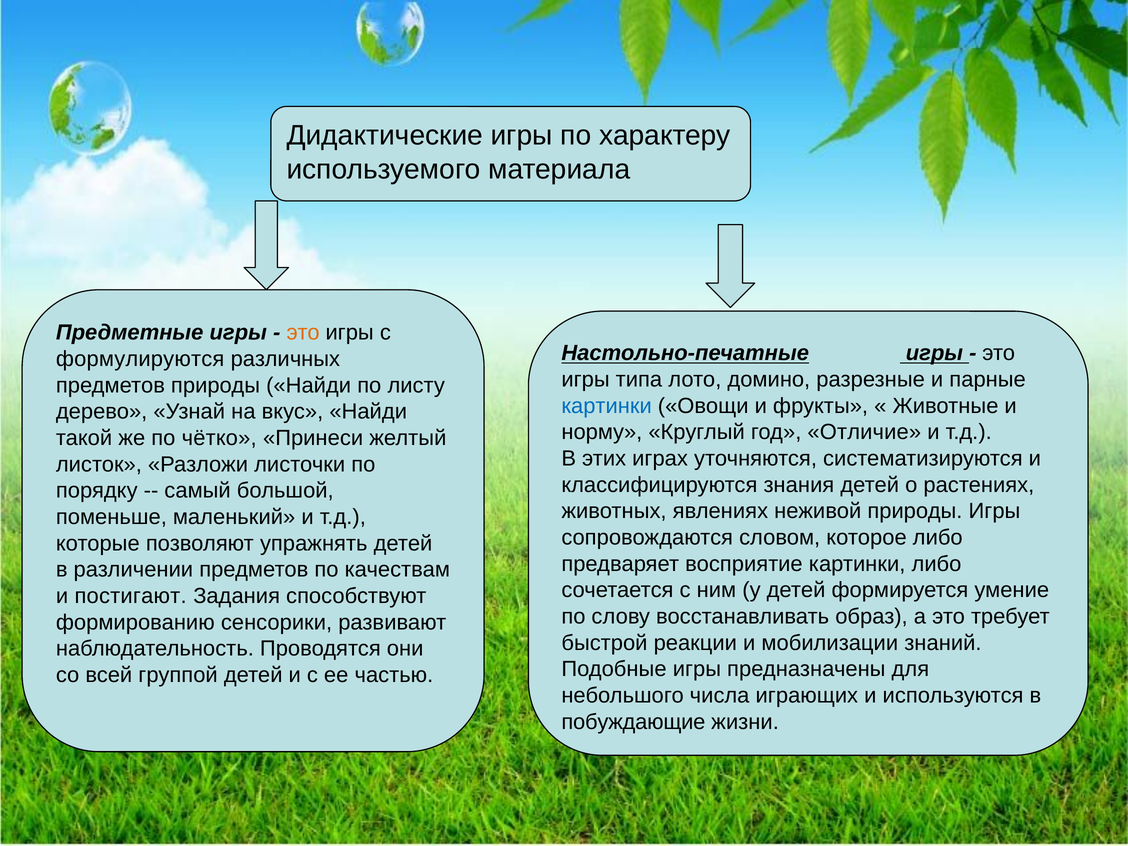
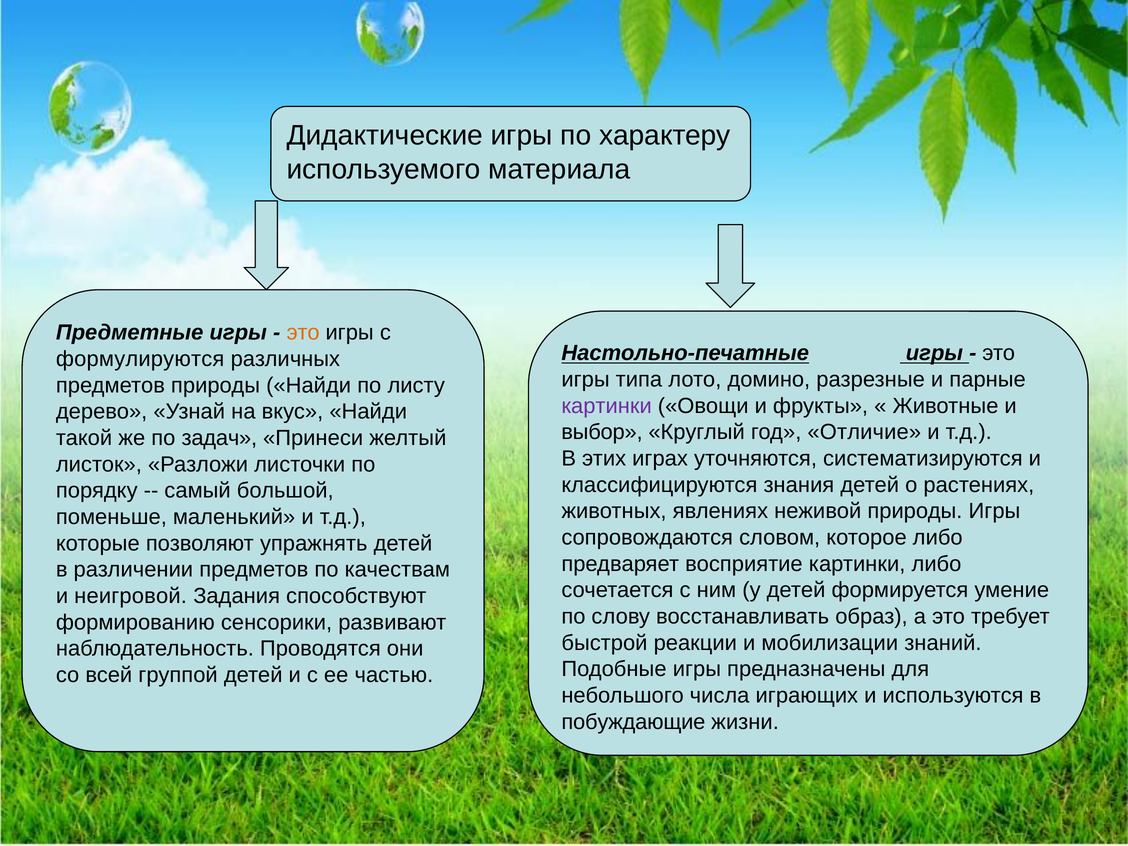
картинки colour: blue -> purple (607, 406)
норму: норму -> выбор (602, 432)
чётко: чётко -> задач (219, 438)
постигают: постигают -> неигровой (131, 596)
